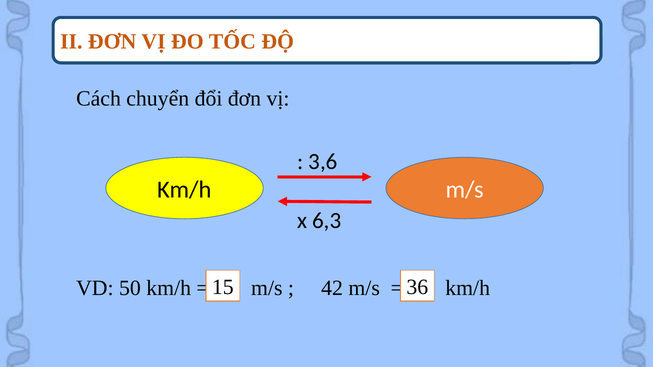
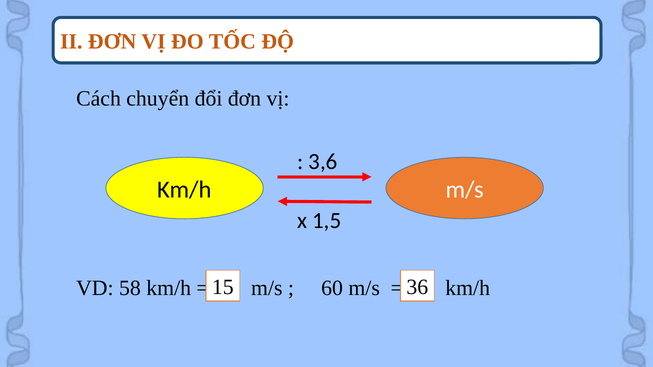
6,3: 6,3 -> 1,5 (327, 221)
50: 50 -> 58 (130, 288)
42: 42 -> 60 (332, 288)
